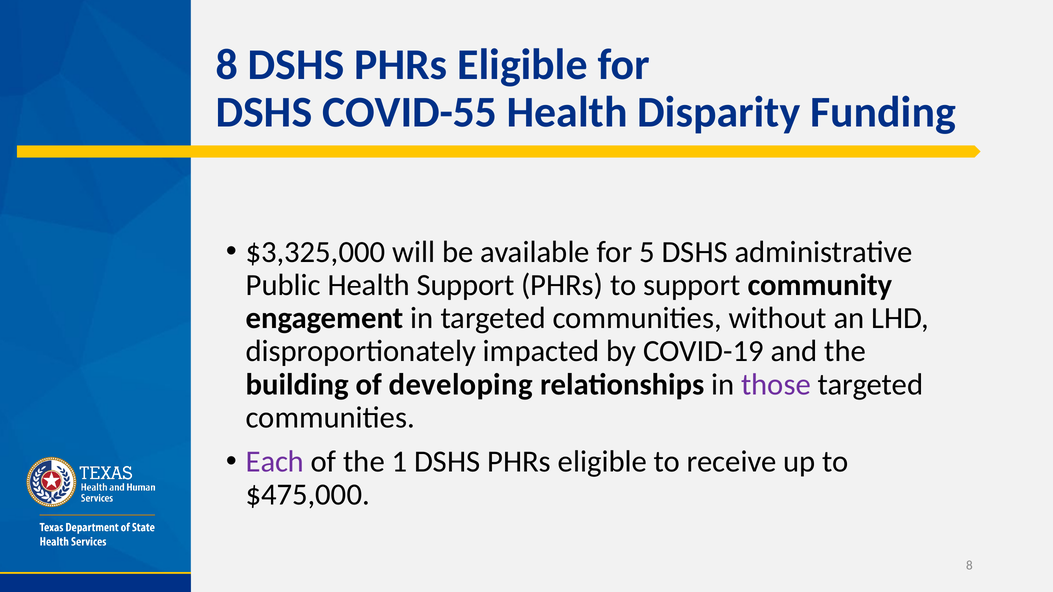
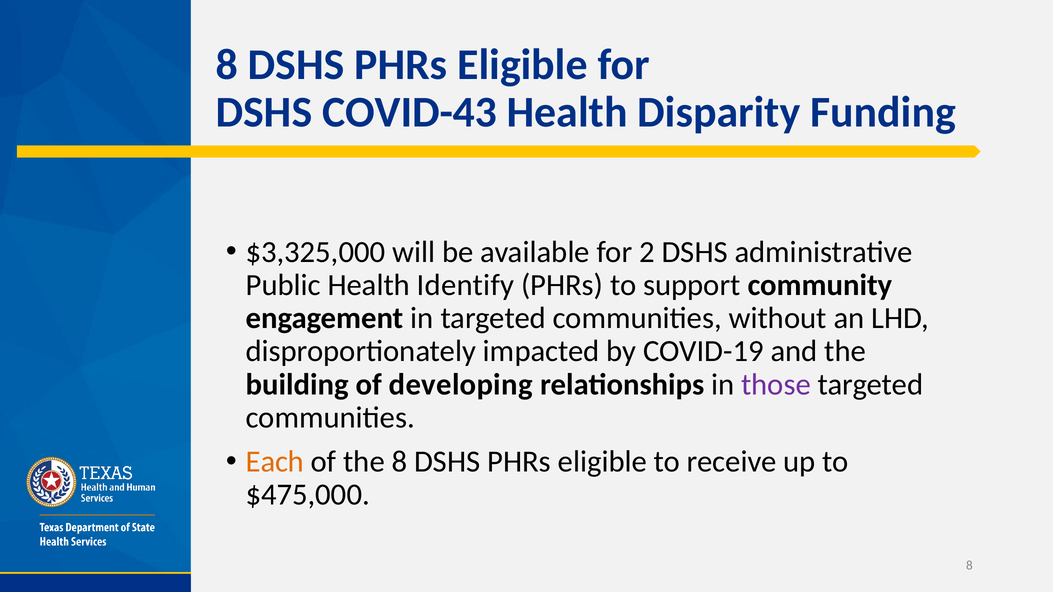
COVID-55: COVID-55 -> COVID-43 (410, 112)
5: 5 -> 2 (647, 252)
Health Support: Support -> Identify (465, 285)
Each colour: purple -> orange (275, 462)
the 1: 1 -> 8 (399, 462)
